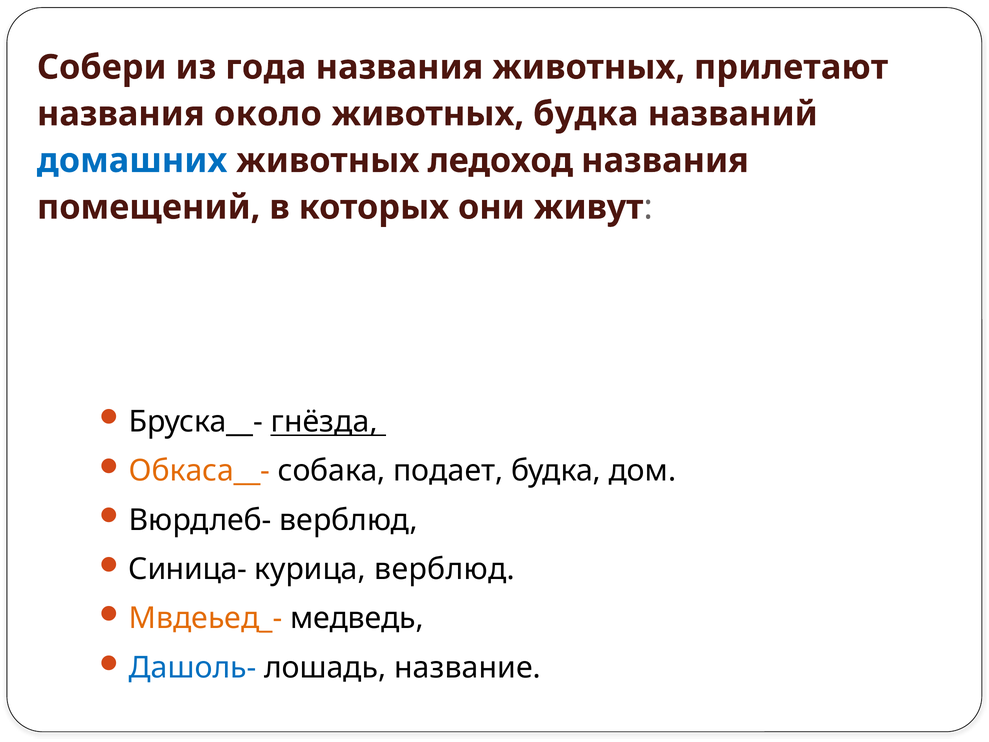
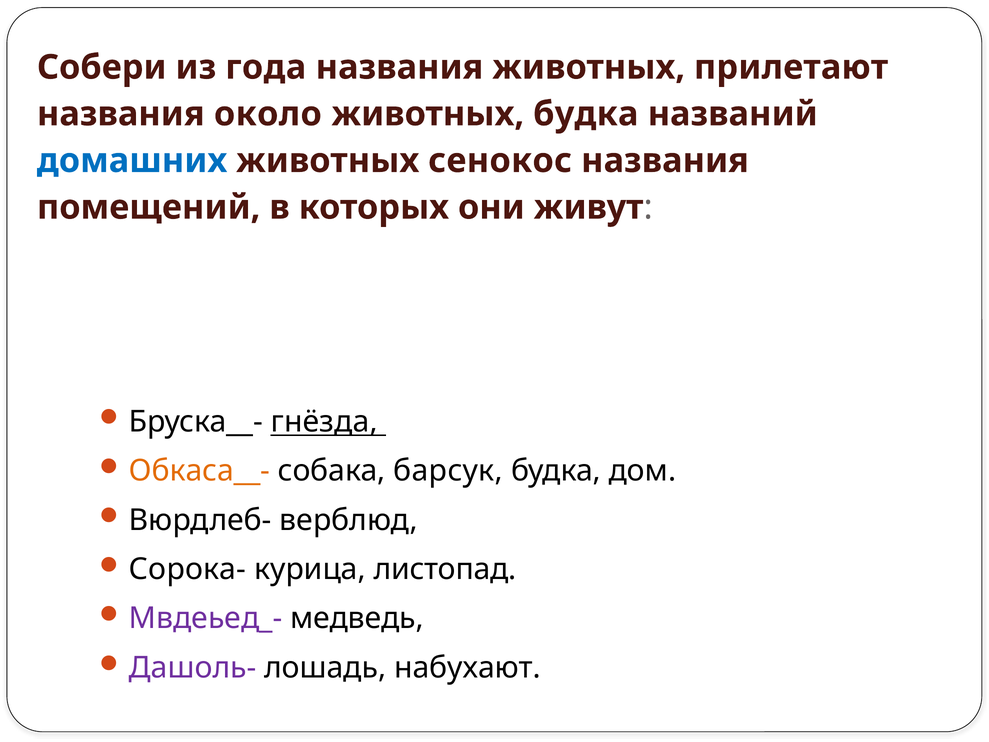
ледоход: ледоход -> сенокос (500, 161)
подает: подает -> барсук (448, 471)
Синица-: Синица- -> Сорока- (188, 569)
курица верблюд: верблюд -> листопад (445, 569)
Мвдеьед_- colour: orange -> purple (206, 618)
Дашоль- colour: blue -> purple (193, 668)
название: название -> набухают (468, 668)
